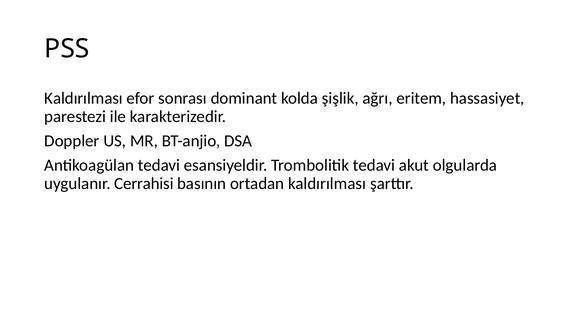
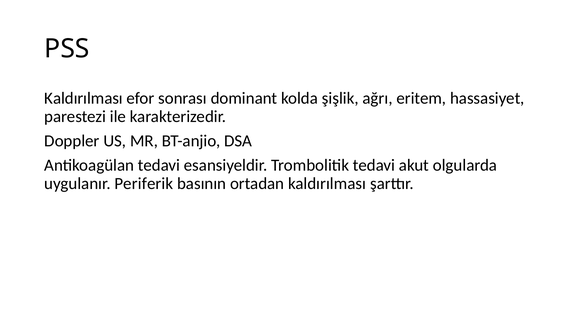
Cerrahisi: Cerrahisi -> Periferik (144, 184)
